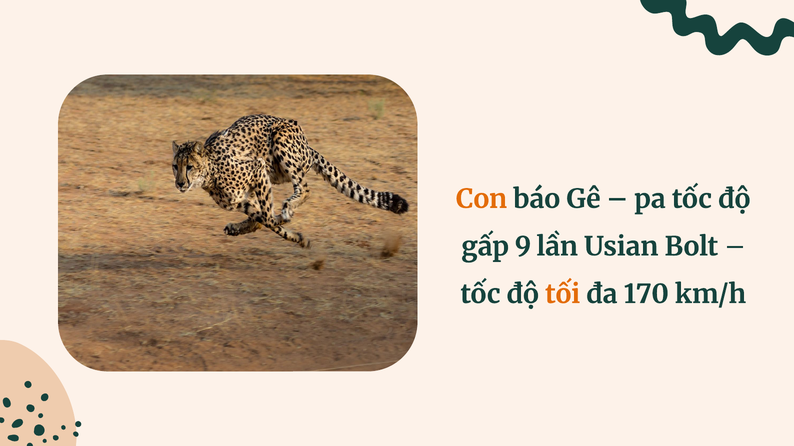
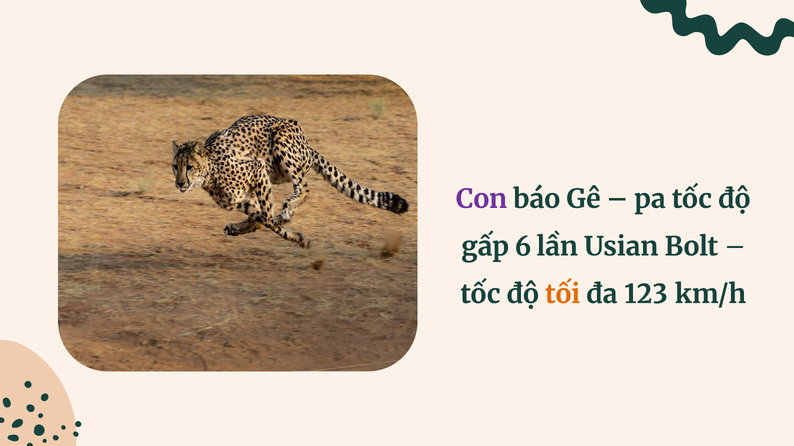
Con colour: orange -> purple (482, 199)
9: 9 -> 6 (523, 247)
170: 170 -> 123 (646, 295)
